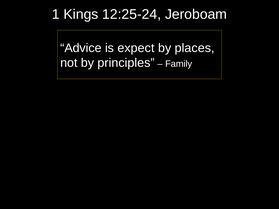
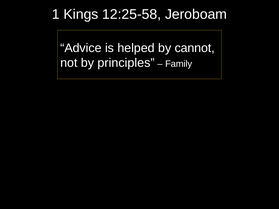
12:25-24: 12:25-24 -> 12:25-58 (132, 14)
expect: expect -> helped (136, 48)
places: places -> cannot (195, 48)
